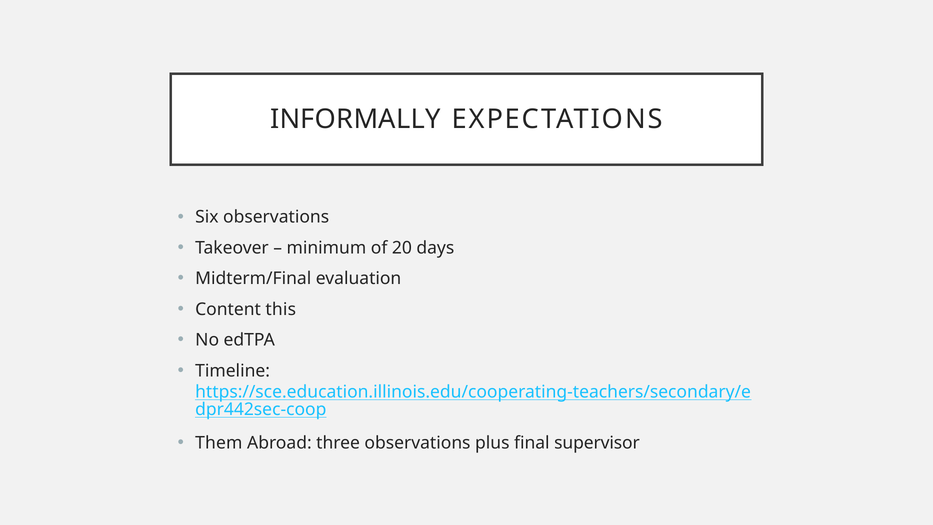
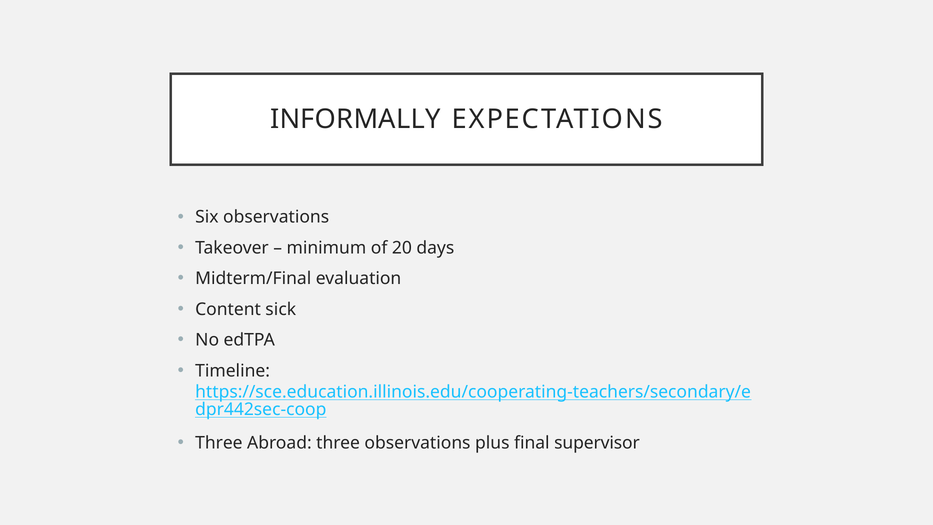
this: this -> sick (281, 309)
Them: Them -> Three (219, 443)
